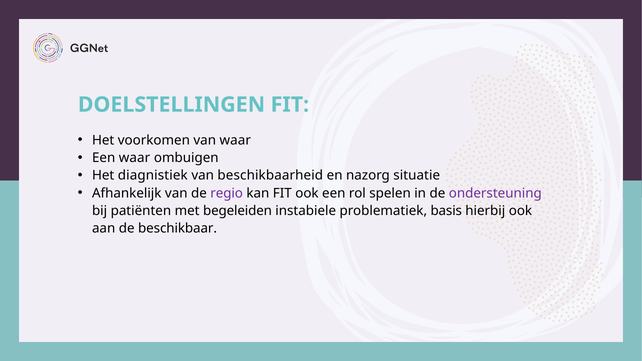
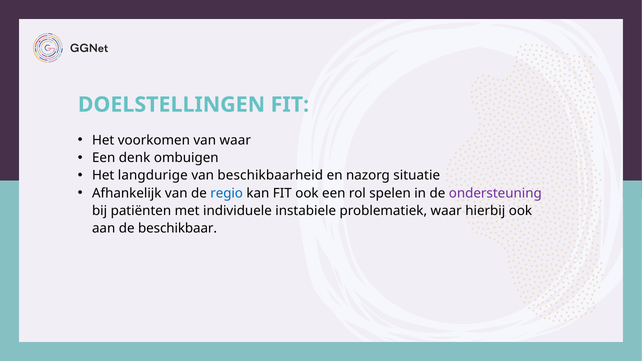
Een waar: waar -> denk (135, 158)
diagnistiek: diagnistiek -> langdurige (153, 176)
regio colour: purple -> blue (227, 193)
begeleiden: begeleiden -> individuele (237, 211)
problematiek basis: basis -> waar (446, 211)
